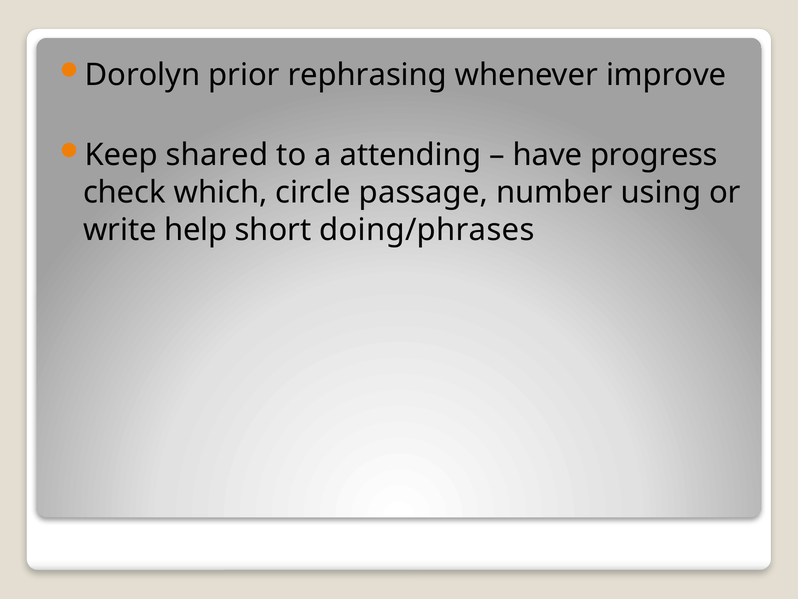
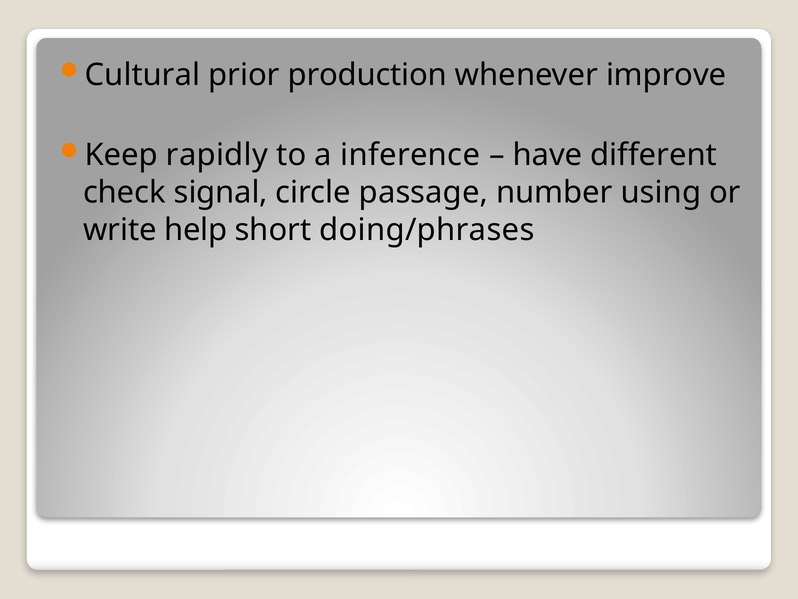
Dorolyn: Dorolyn -> Cultural (142, 75)
rephrasing: rephrasing -> production (367, 75)
shared: shared -> rapidly (217, 155)
attending: attending -> inference (410, 155)
progress: progress -> different (654, 155)
which: which -> signal (221, 192)
